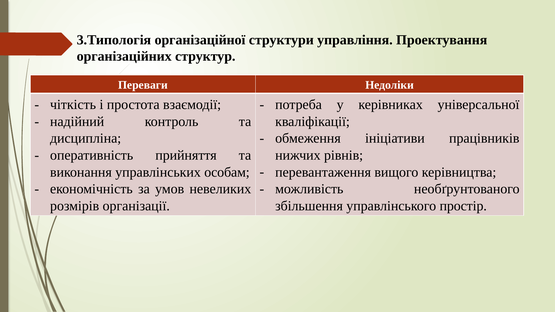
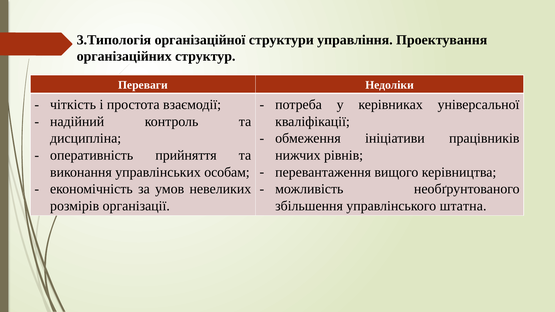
простір: простір -> штатна (463, 206)
